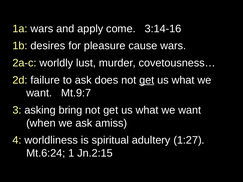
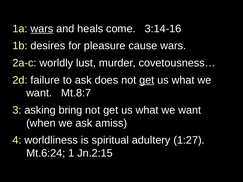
wars underline: none -> present (42, 29)
apply: apply -> heals (90, 29)
Mt.9:7: Mt.9:7 -> Mt.8:7 (76, 93)
